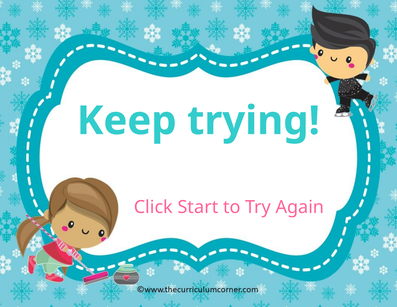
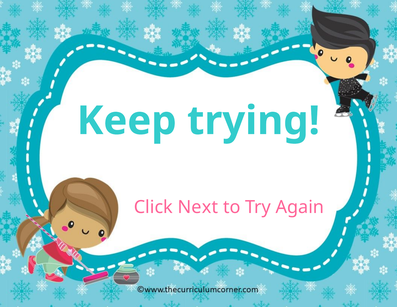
Start: Start -> Next (198, 207)
